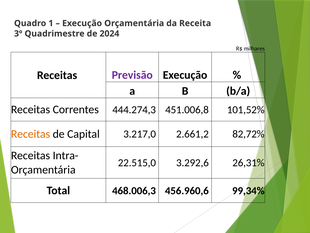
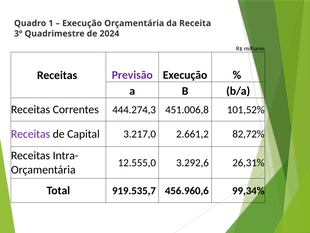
Receitas colour: orange -> purple (31, 134)
22.515,0: 22.515,0 -> 12.555,0 (137, 162)
468.006,3: 468.006,3 -> 919.535,7 (134, 190)
